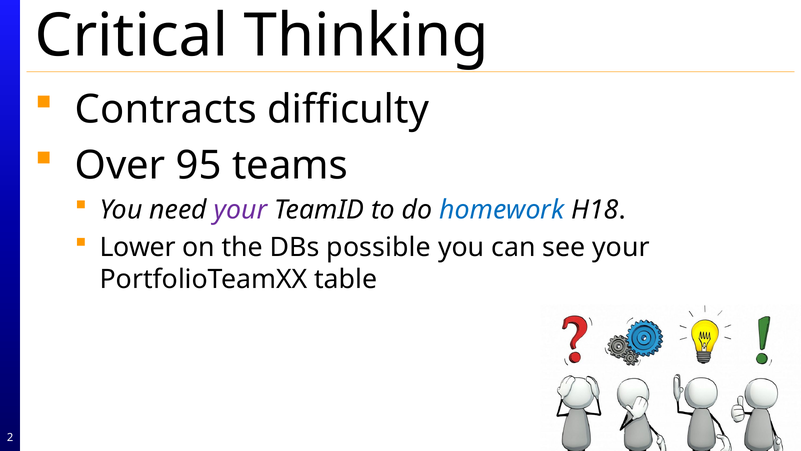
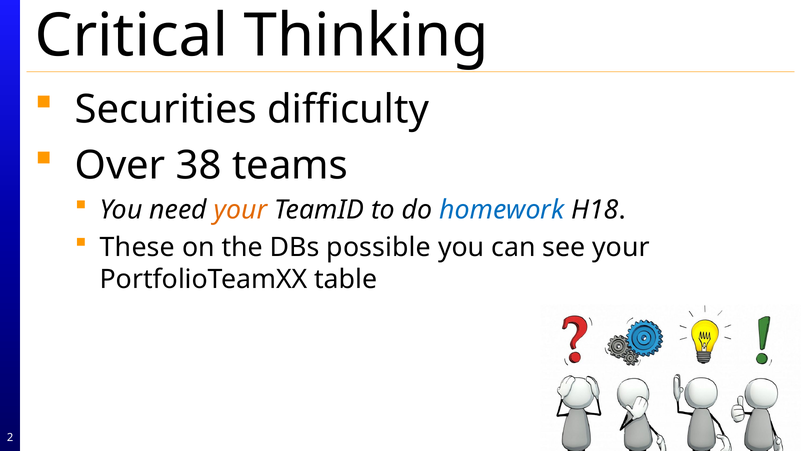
Contracts: Contracts -> Securities (166, 109)
95: 95 -> 38 (199, 165)
your colour: purple -> orange (241, 210)
Lower: Lower -> These (137, 247)
